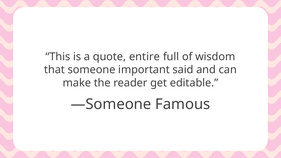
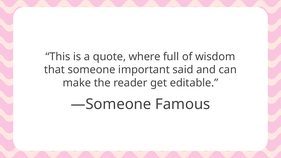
entire: entire -> where (145, 57)
